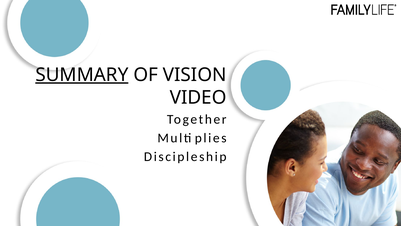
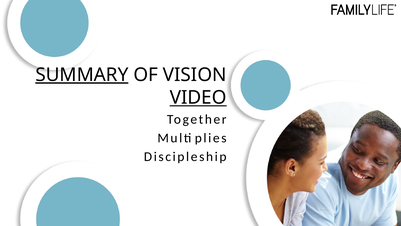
VIDEO underline: none -> present (198, 97)
